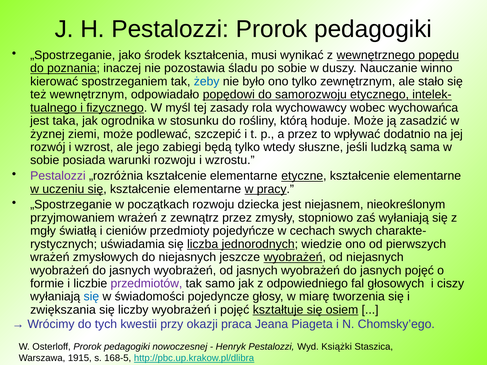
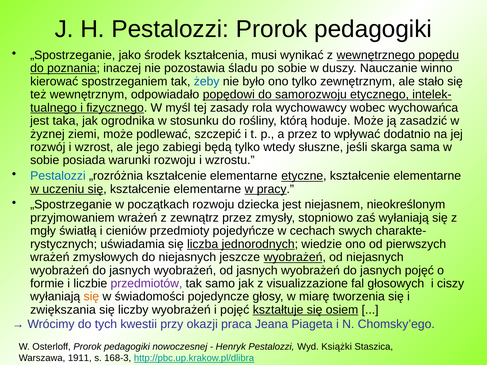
ludzką: ludzką -> skarga (389, 147)
Pestalozzi colour: purple -> blue (58, 176)
odpowiedniego: odpowiedniego -> visualizzazione (307, 284)
się colour: blue -> orange (91, 297)
1915: 1915 -> 1911 (80, 358)
168-5: 168-5 -> 168-3 (118, 358)
